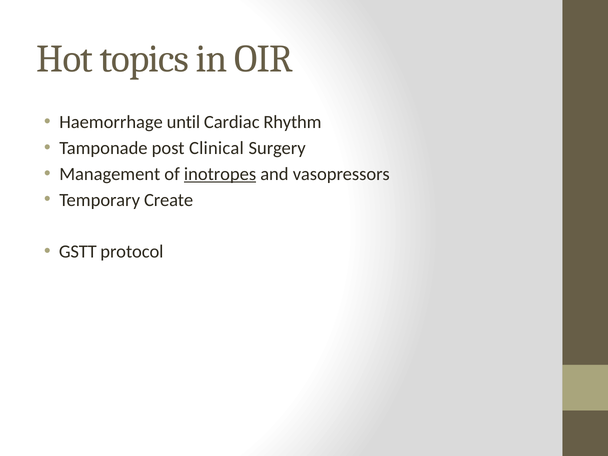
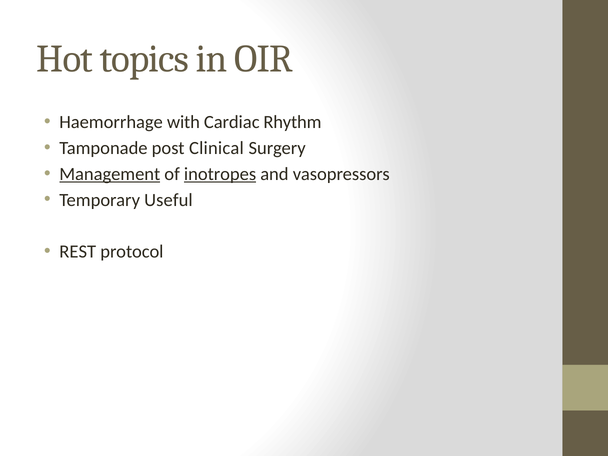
until: until -> with (183, 122)
Management underline: none -> present (110, 174)
Create: Create -> Useful (168, 200)
GSTT: GSTT -> REST (78, 252)
